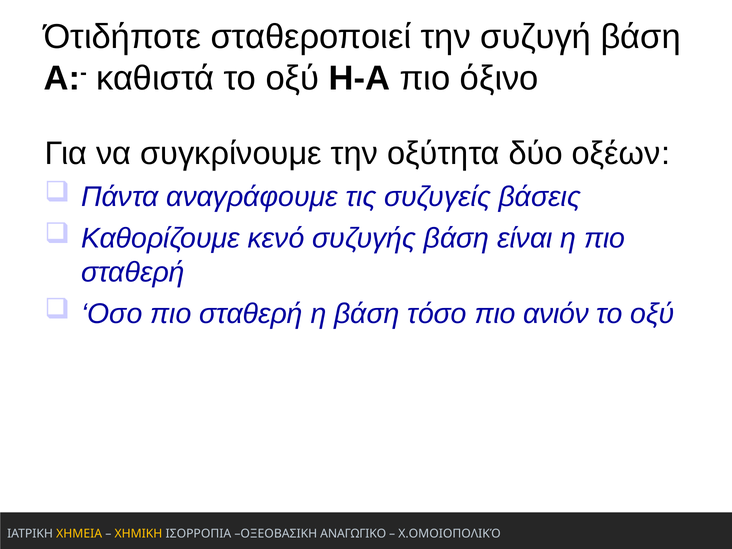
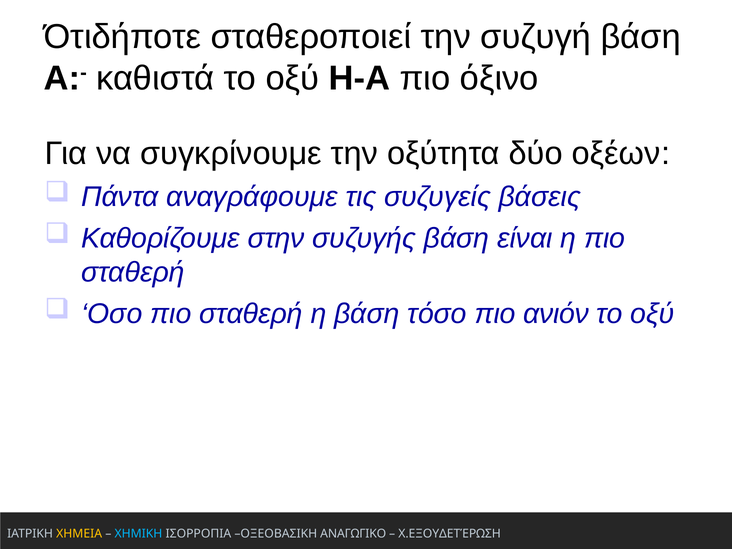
κενό: κενό -> στην (276, 238)
ΧΗΜΙΚΗ colour: yellow -> light blue (138, 533)
Χ.ΟΜΟΙΟΠΟΛΙΚΌ: Χ.ΟΜΟΙΟΠΟΛΙΚΌ -> Χ.ΕΞΟΥΔΕΤΈΡΩΣΗ (450, 533)
